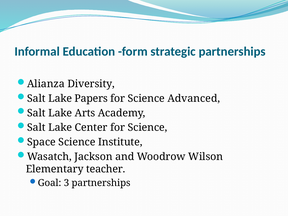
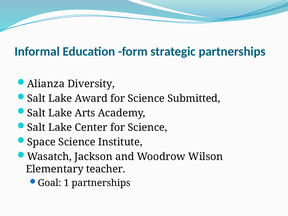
Papers: Papers -> Award (91, 98)
Advanced: Advanced -> Submitted (194, 98)
3: 3 -> 1 (66, 183)
